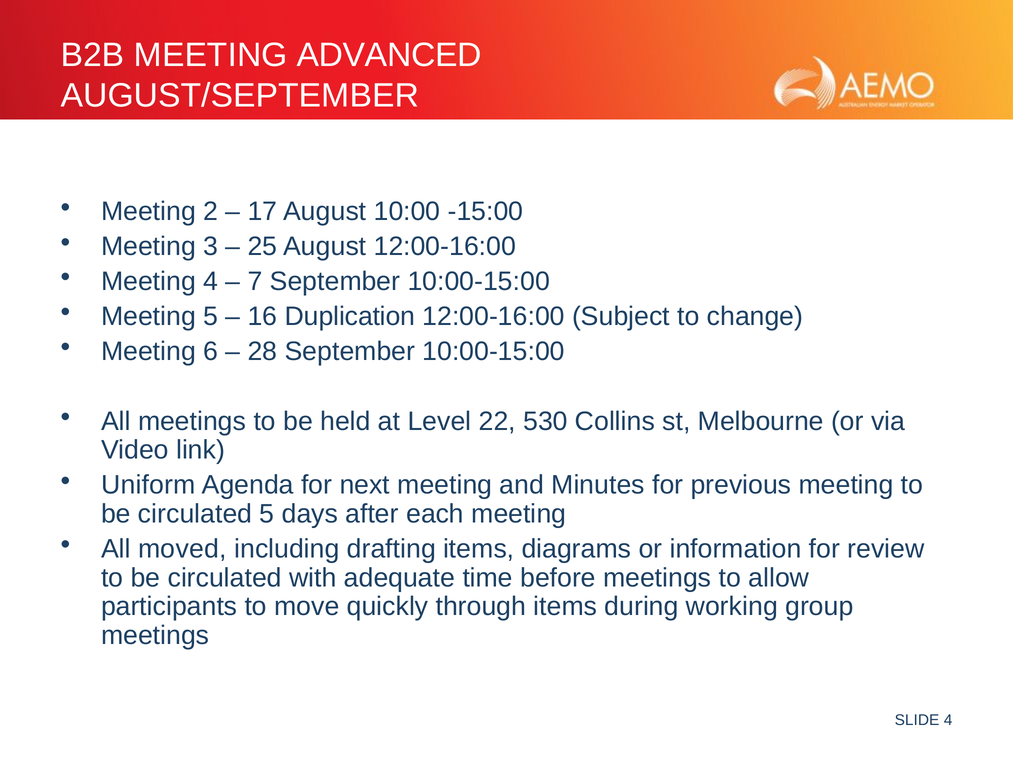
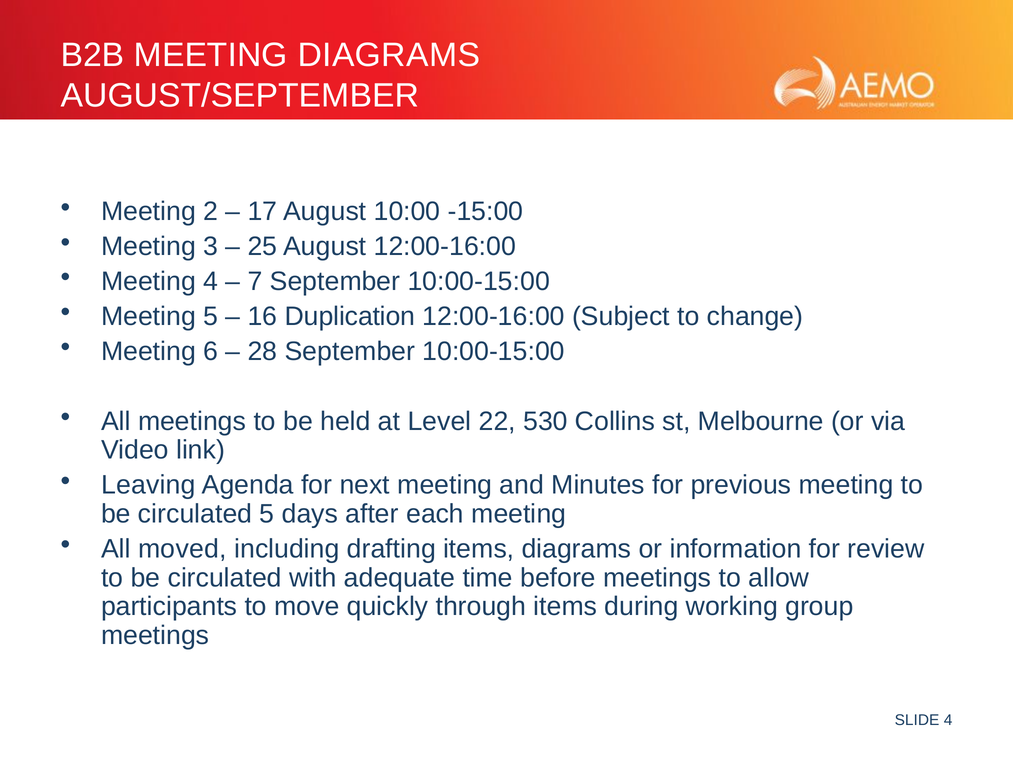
MEETING ADVANCED: ADVANCED -> DIAGRAMS (389, 55)
Uniform: Uniform -> Leaving (148, 485)
